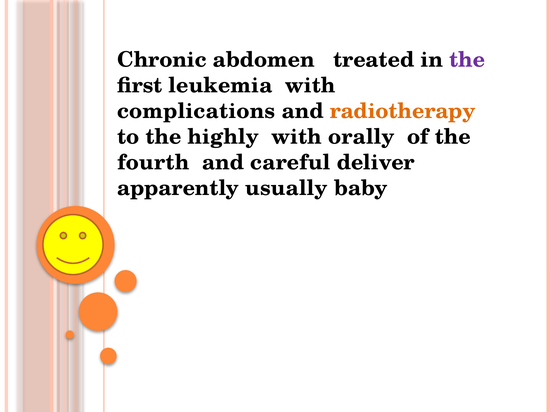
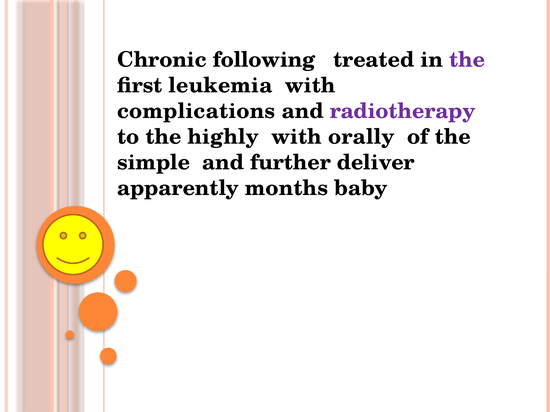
abdomen: abdomen -> following (264, 60)
radiotherapy colour: orange -> purple (403, 111)
fourth: fourth -> simple (154, 163)
careful: careful -> further (291, 163)
usually: usually -> months (286, 188)
